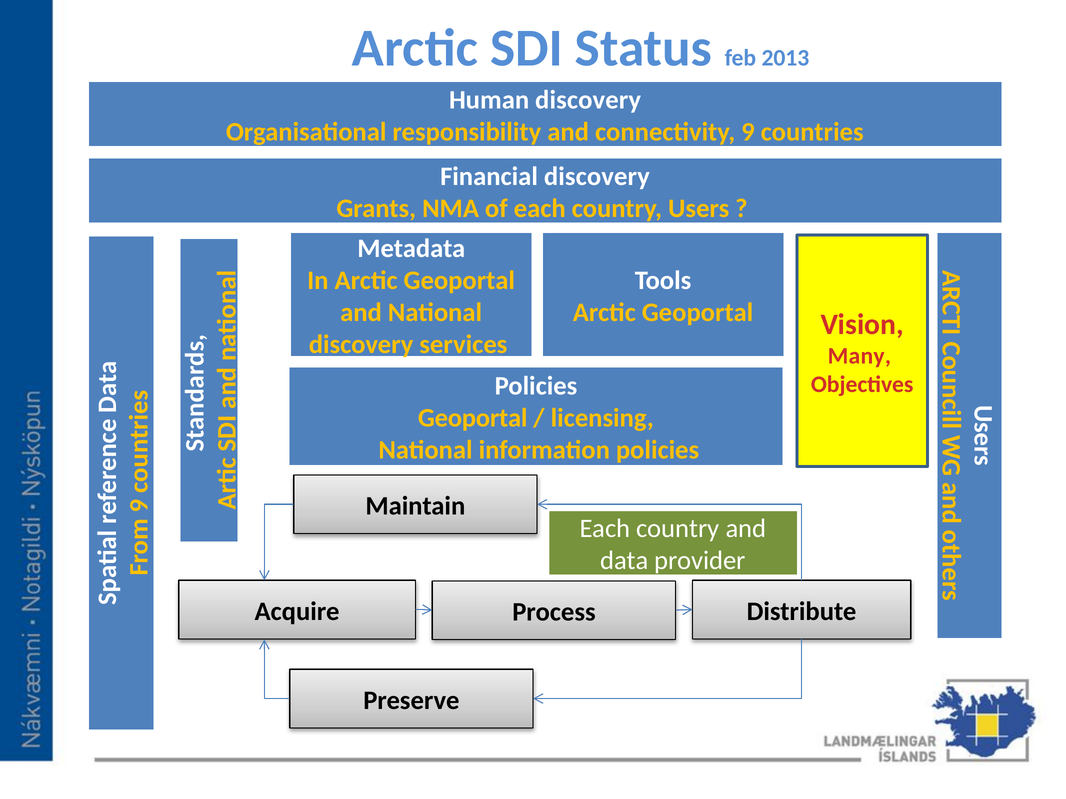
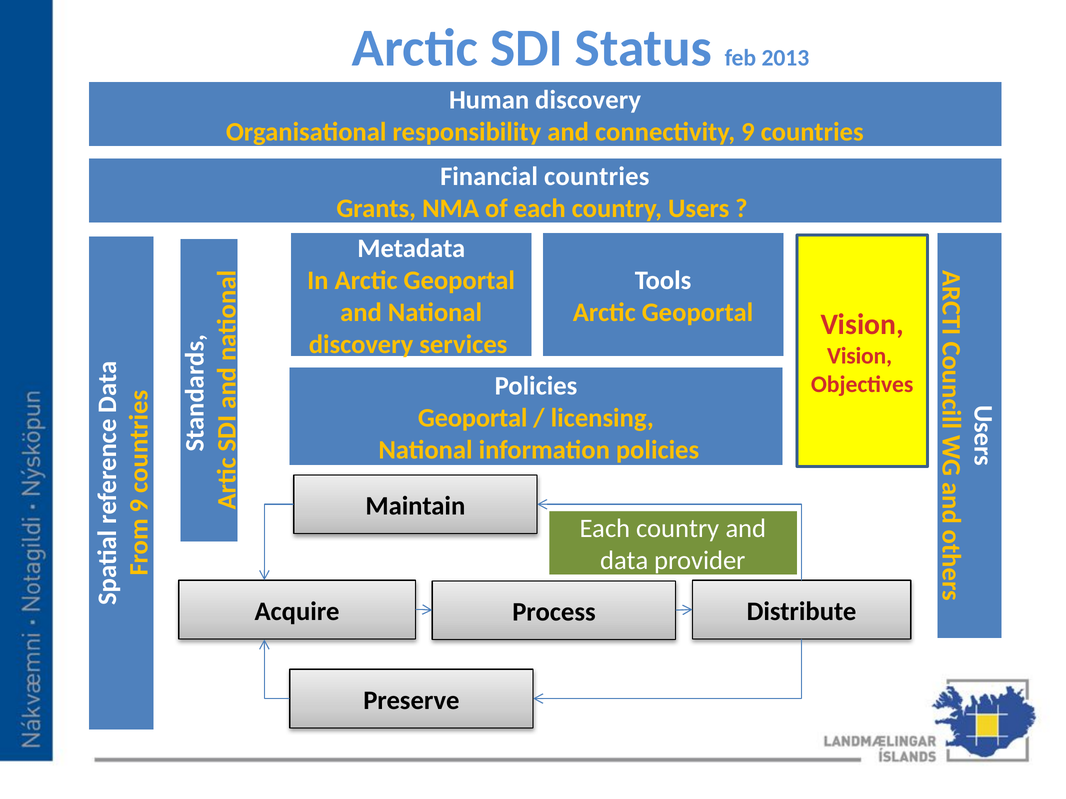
Financial discovery: discovery -> countries (597, 177)
Many: Many -> Vision (860, 356)
